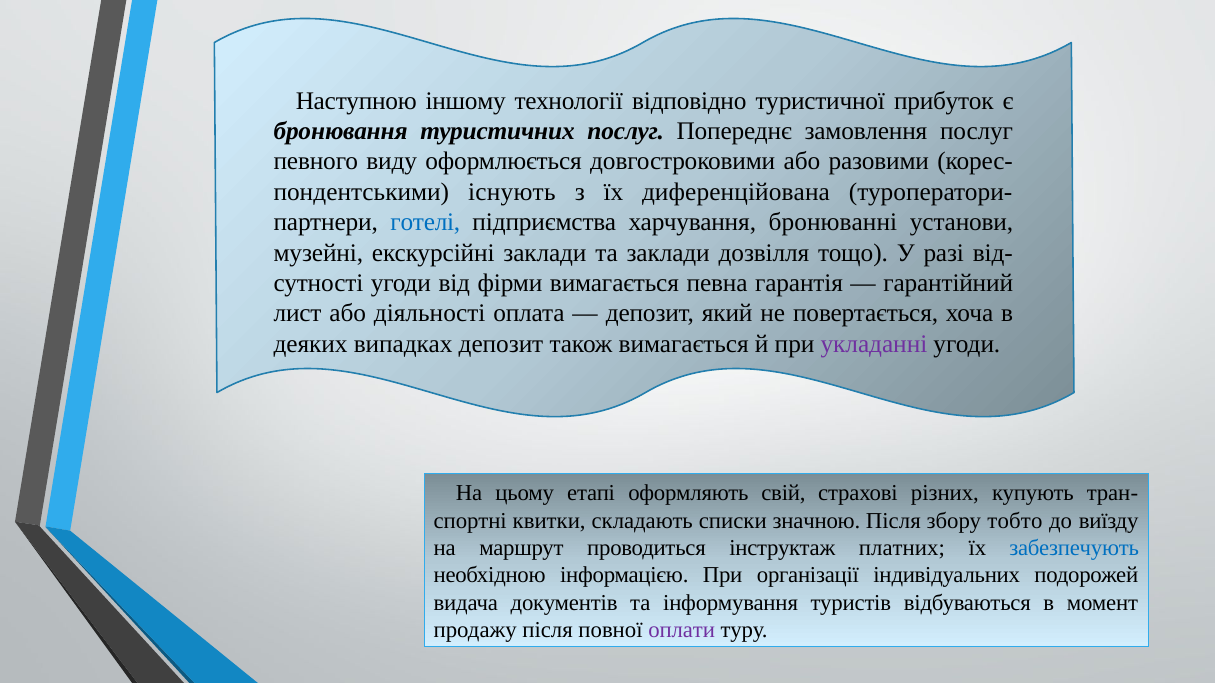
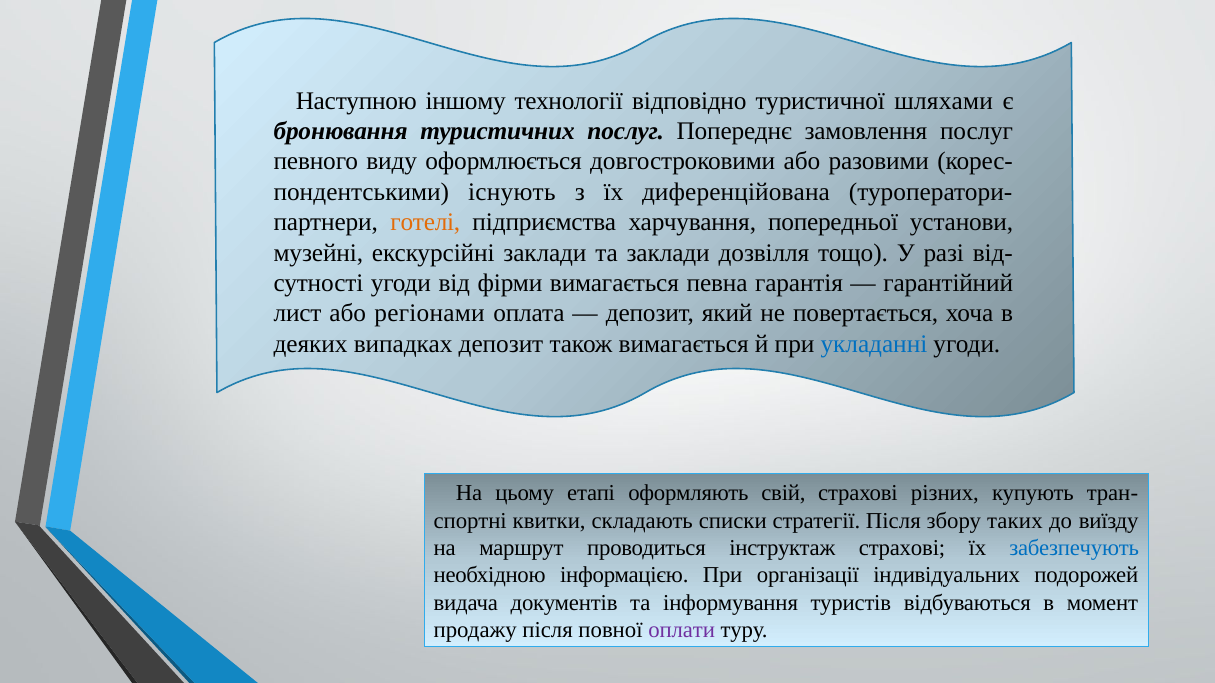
прибуток: прибуток -> шляхами (944, 101)
готелі colour: blue -> orange (425, 222)
бронюванні: бронюванні -> попередньої (833, 222)
діяльності: діяльності -> регіонами (430, 314)
укладанні colour: purple -> blue (874, 344)
значною: значною -> стратегії (816, 521)
тобто: тобто -> таких (1015, 521)
інструктаж платних: платних -> страхові (902, 548)
